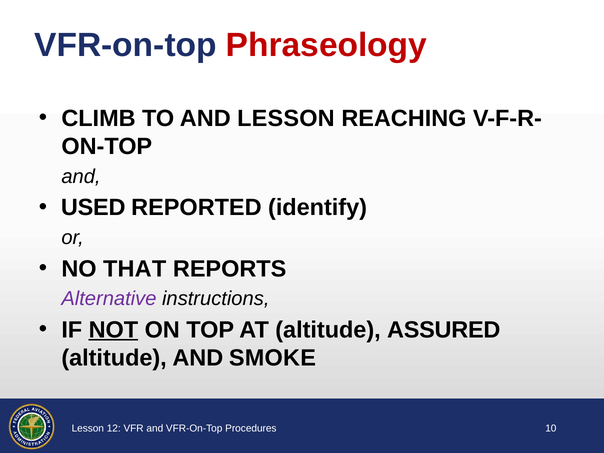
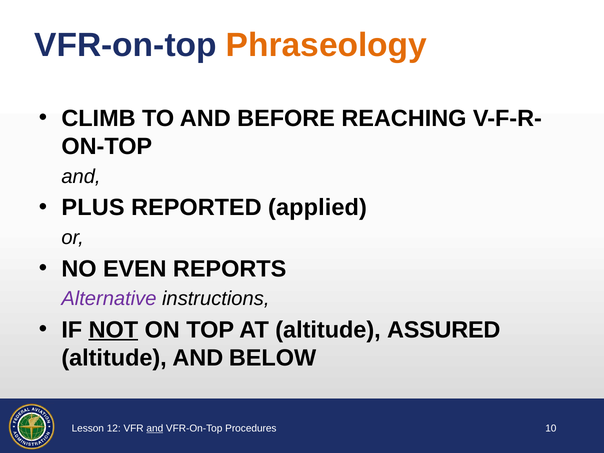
Phraseology colour: red -> orange (326, 45)
AND LESSON: LESSON -> BEFORE (286, 118)
USED: USED -> PLUS (93, 208)
identify: identify -> applied (317, 208)
THAT: THAT -> EVEN (135, 269)
SMOKE: SMOKE -> BELOW (273, 358)
and underline: none -> present (155, 428)
